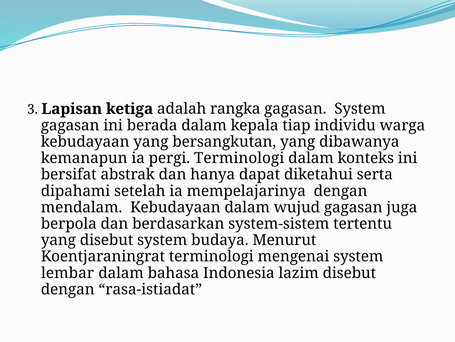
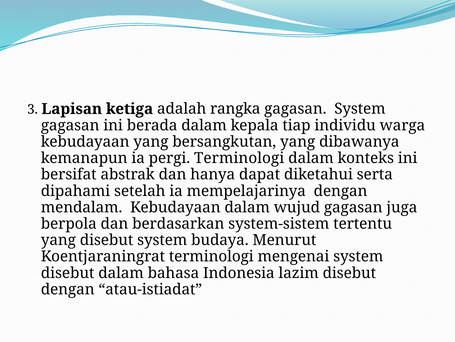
lembar: lembar -> disebut (68, 272)
rasa-istiadat: rasa-istiadat -> atau-istiadat (150, 289)
